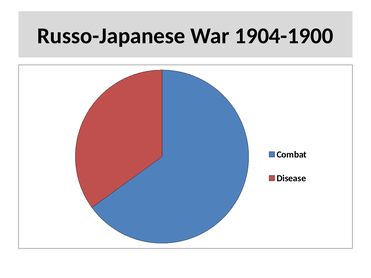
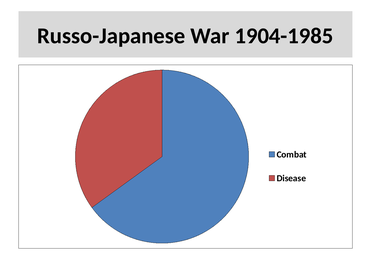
1904-1900: 1904-1900 -> 1904-1985 (284, 36)
